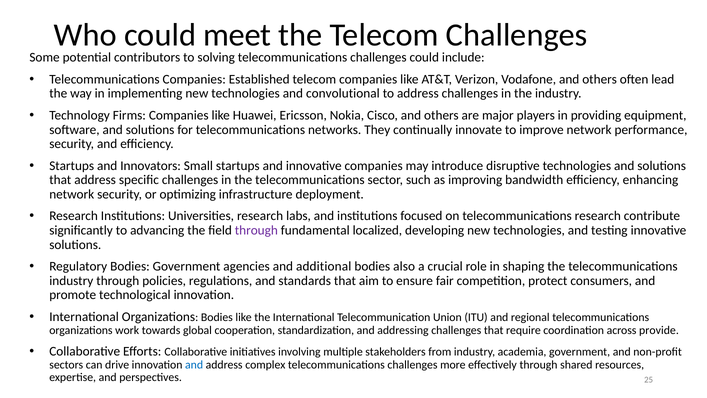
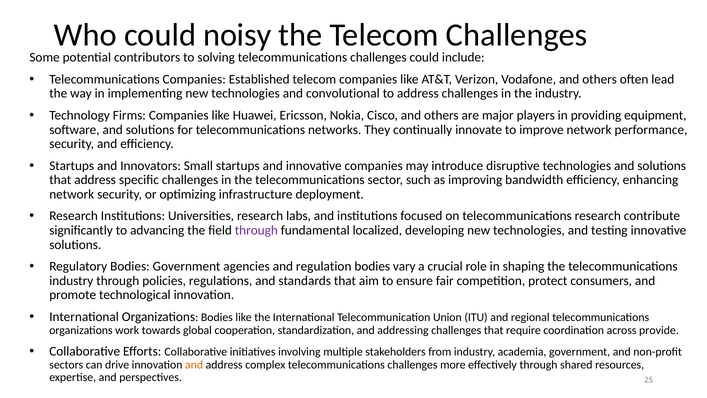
meet: meet -> noisy (237, 35)
additional: additional -> regulation (324, 266)
also: also -> vary (404, 266)
and colour: blue -> orange (194, 364)
